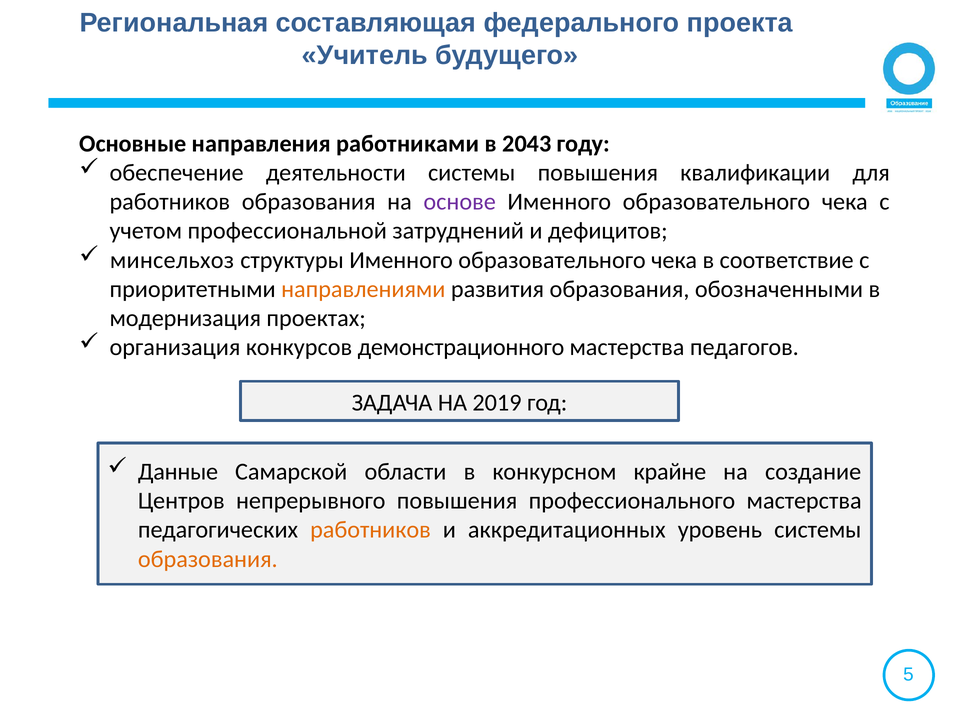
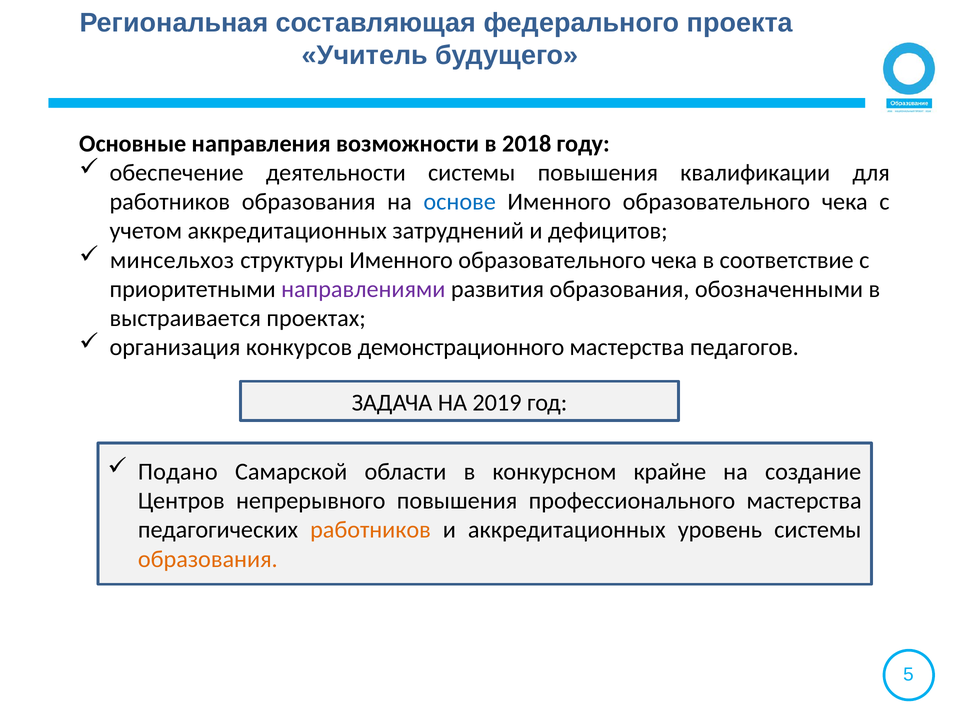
работниками: работниками -> возможности (408, 143)
2043: 2043 -> 2018 (527, 143)
основе colour: purple -> blue (460, 202)
учетом профессиональной: профессиональной -> аккредитационных (287, 231)
направлениями colour: orange -> purple (363, 289)
модернизация: модернизация -> выстраивается (185, 318)
Данные: Данные -> Подано (178, 471)
